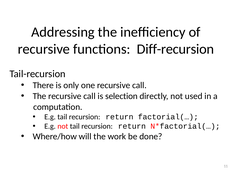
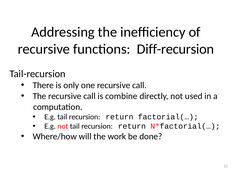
selection: selection -> combine (121, 96)
